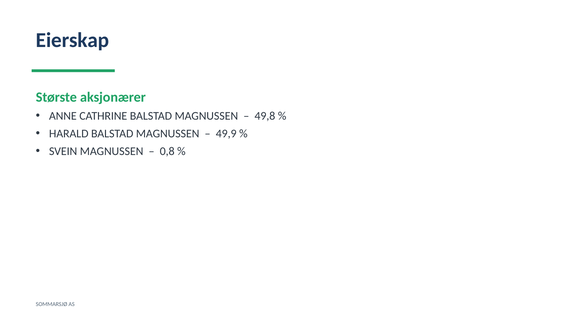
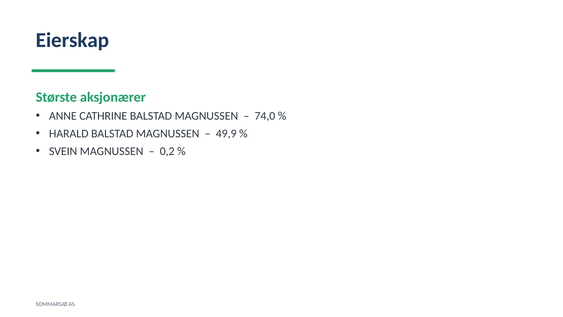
49,8: 49,8 -> 74,0 (265, 116)
0,8: 0,8 -> 0,2 (167, 151)
